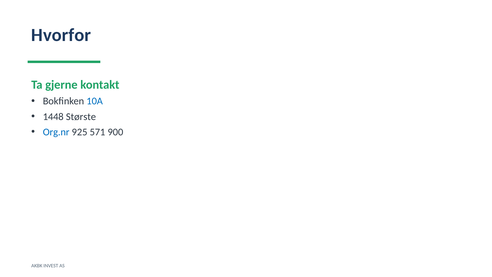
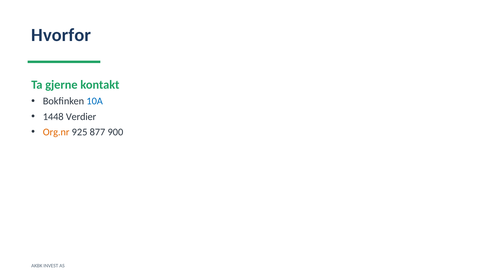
Største: Største -> Verdier (81, 117)
Org.nr colour: blue -> orange (56, 132)
571: 571 -> 877 (97, 132)
